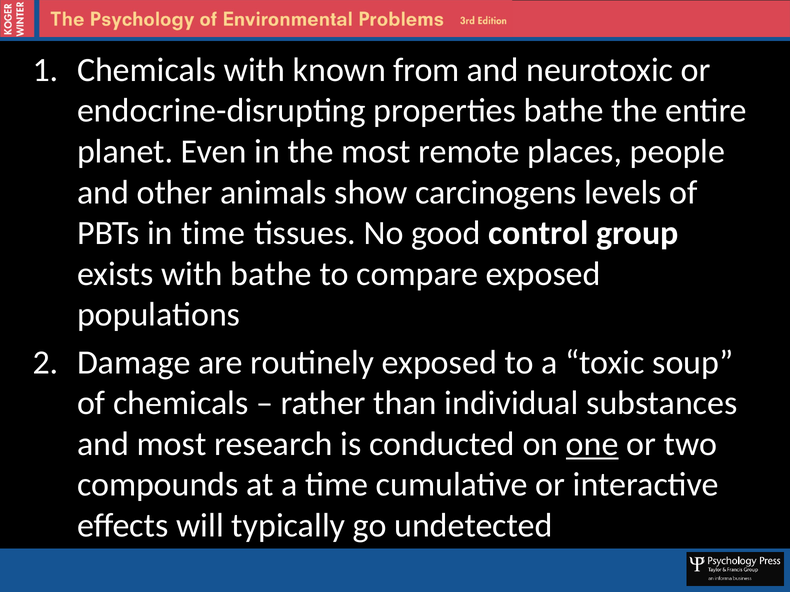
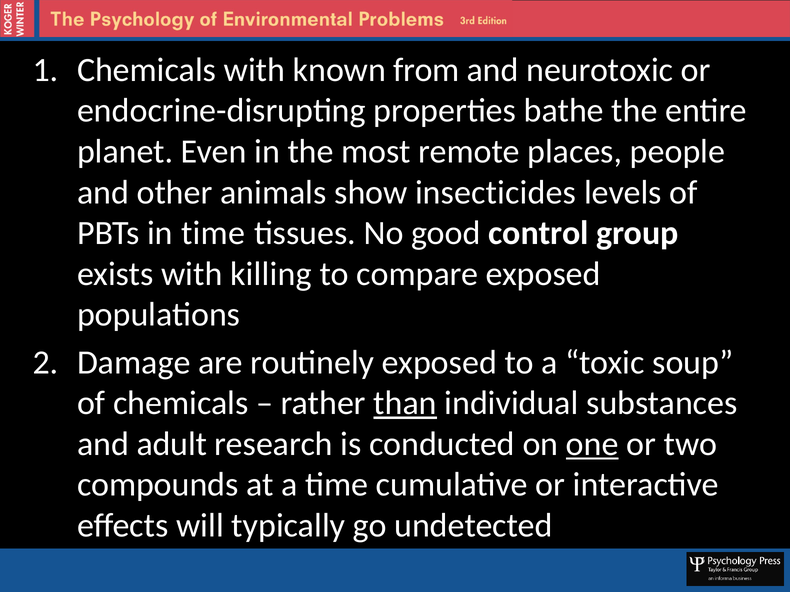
carcinogens: carcinogens -> insecticides (496, 192)
with bathe: bathe -> killing (271, 274)
than underline: none -> present (405, 403)
and most: most -> adult (172, 444)
